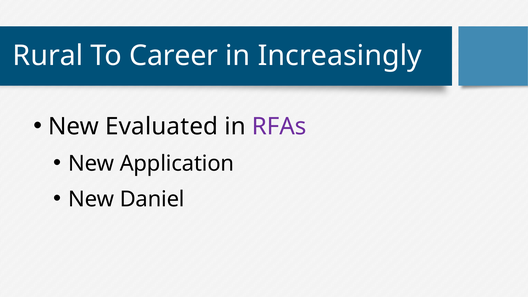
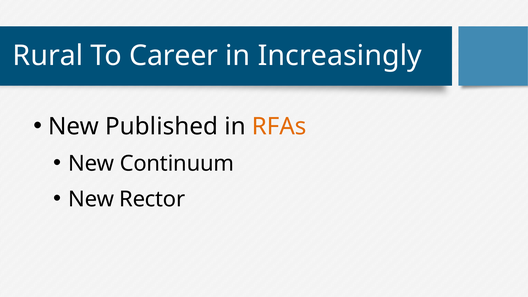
Evaluated: Evaluated -> Published (162, 127)
RFAs colour: purple -> orange (279, 127)
Application: Application -> Continuum (177, 164)
Daniel: Daniel -> Rector (152, 199)
